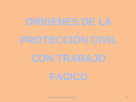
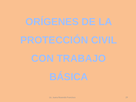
FACICO: FACICO -> BÁSICA (69, 77)
